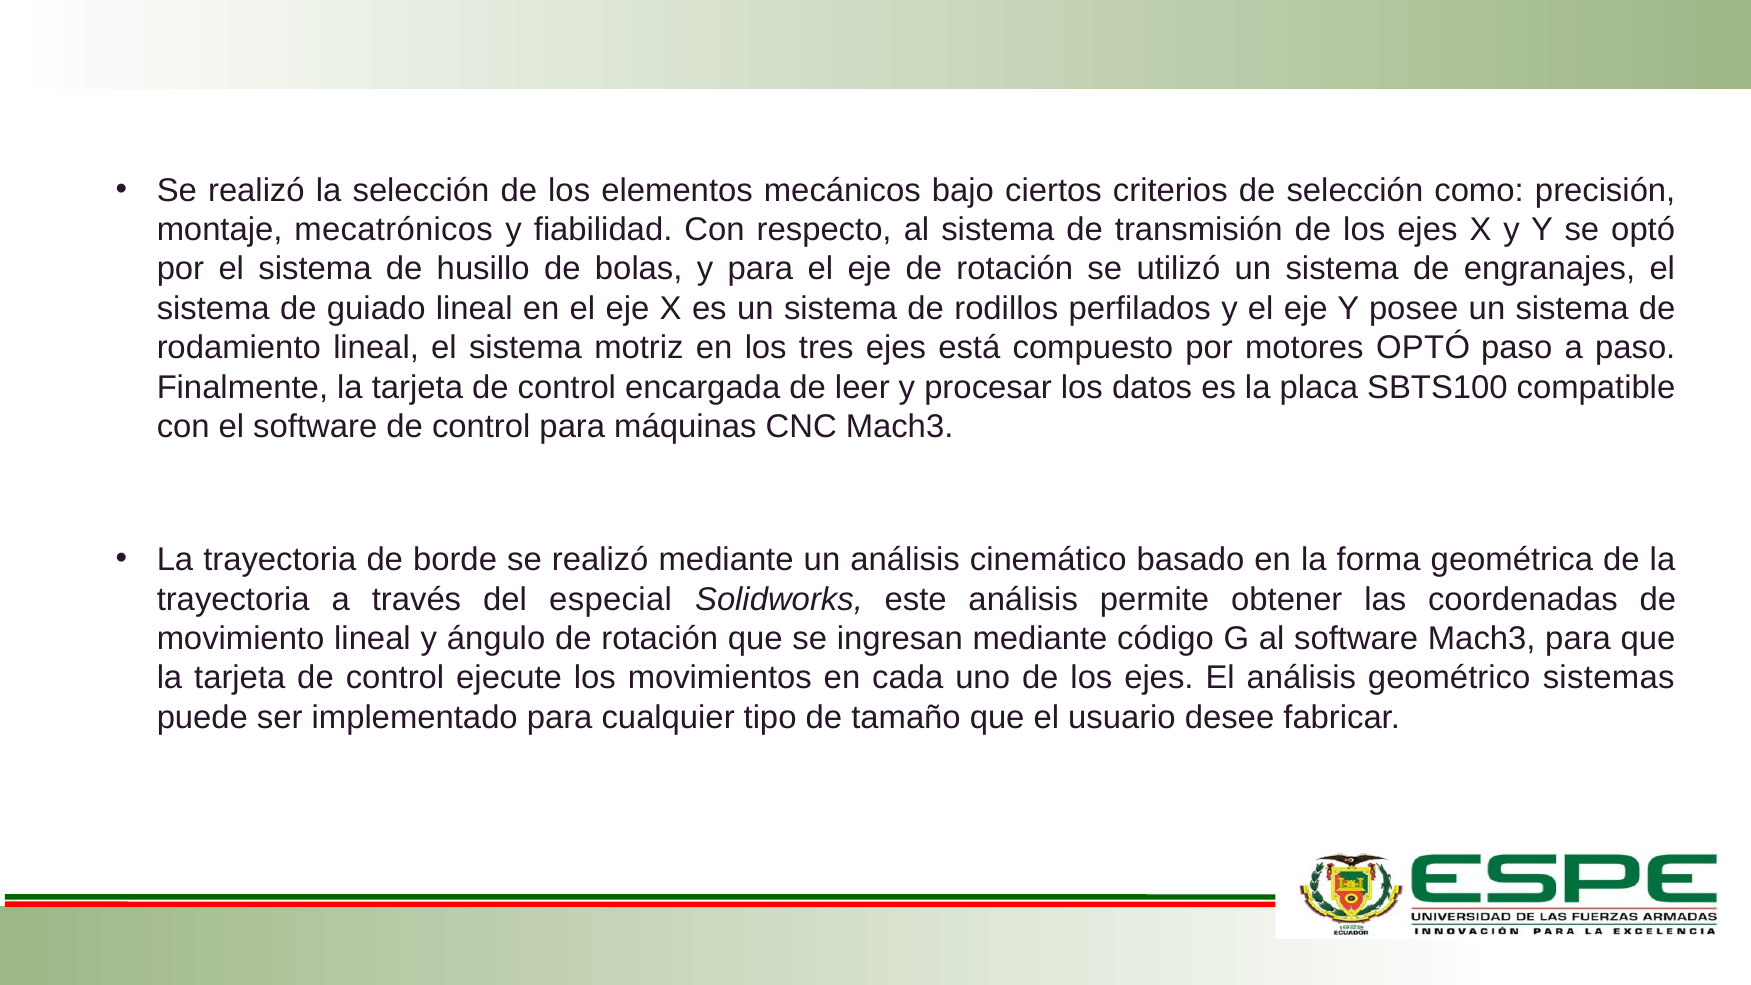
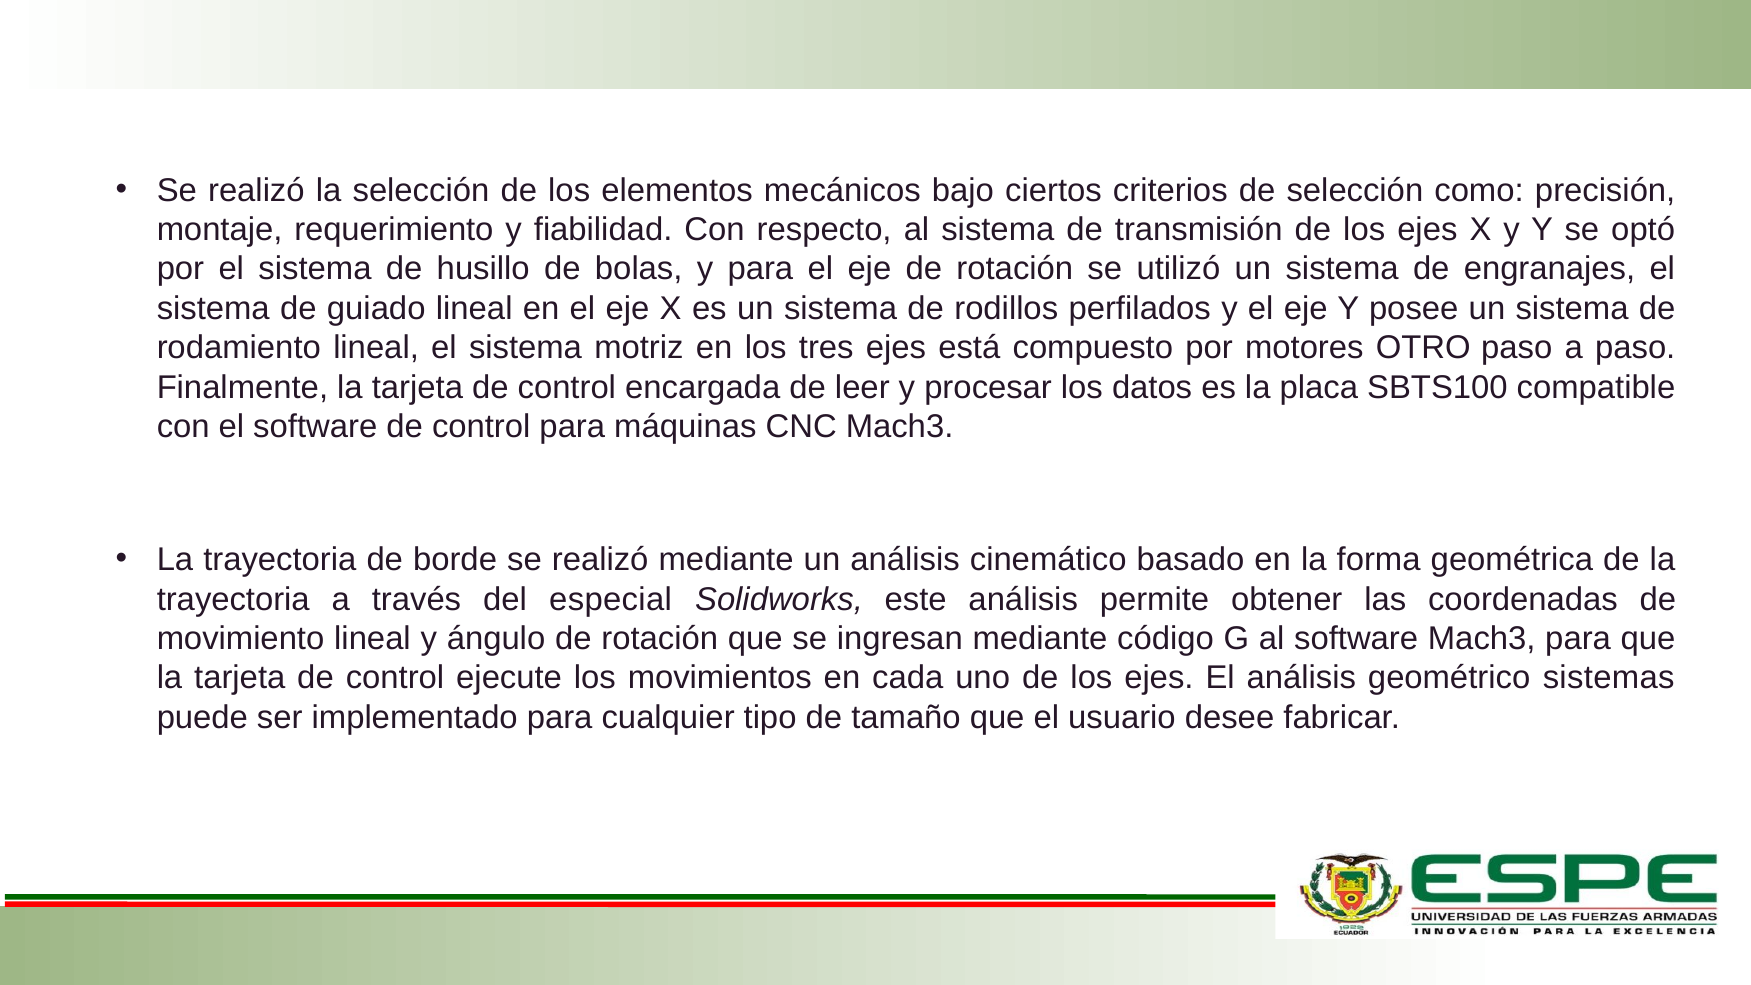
mecatrónicos: mecatrónicos -> requerimiento (394, 230)
motores OPTÓ: OPTÓ -> OTRO (1423, 348)
